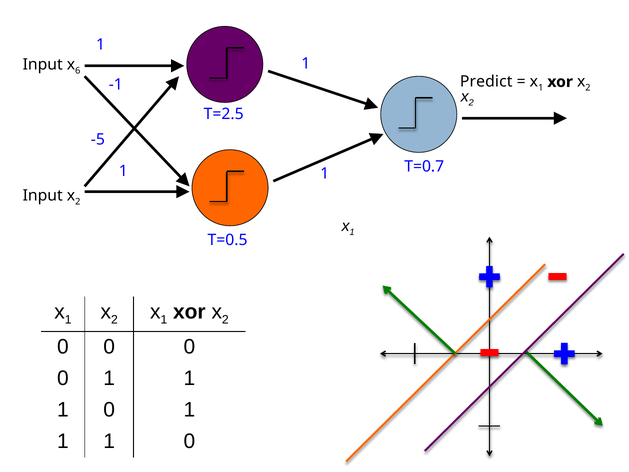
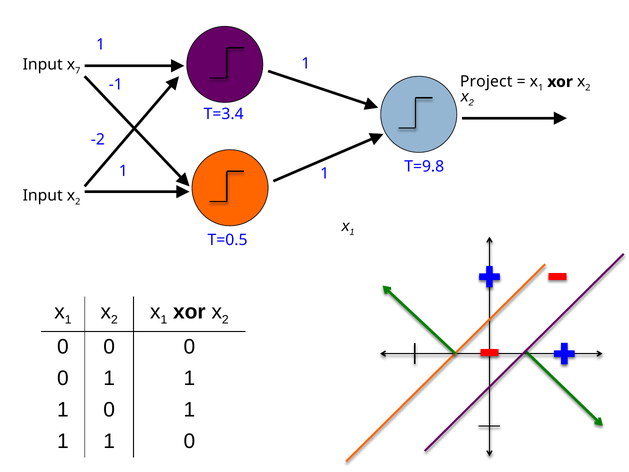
6: 6 -> 7 (78, 71)
Predict: Predict -> Project (486, 82)
T=2.5: T=2.5 -> T=3.4 (224, 114)
-5: -5 -> -2 (98, 139)
T=0.7: T=0.7 -> T=9.8 (424, 166)
